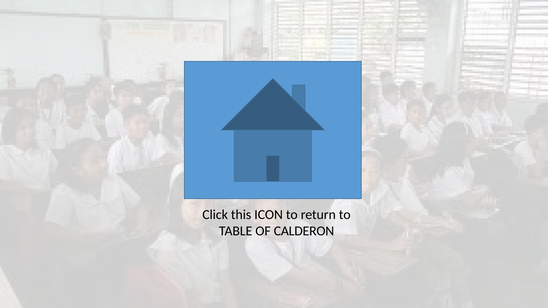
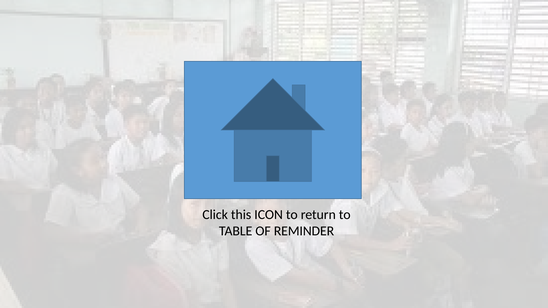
CALDERON: CALDERON -> REMINDER (304, 231)
